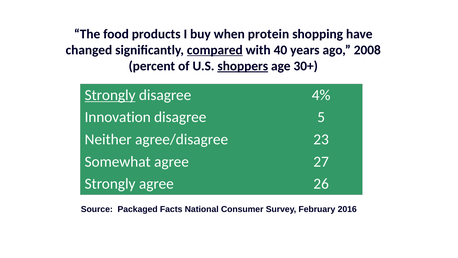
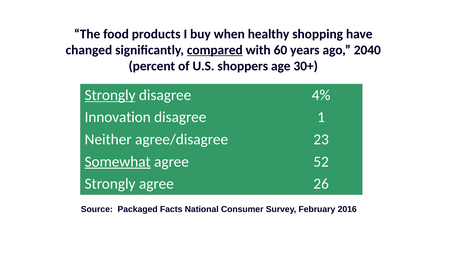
protein: protein -> healthy (269, 34)
40: 40 -> 60 (280, 50)
2008: 2008 -> 2040 (367, 50)
shoppers underline: present -> none (243, 66)
5: 5 -> 1 (321, 117)
Somewhat underline: none -> present (118, 161)
27: 27 -> 52 (321, 161)
